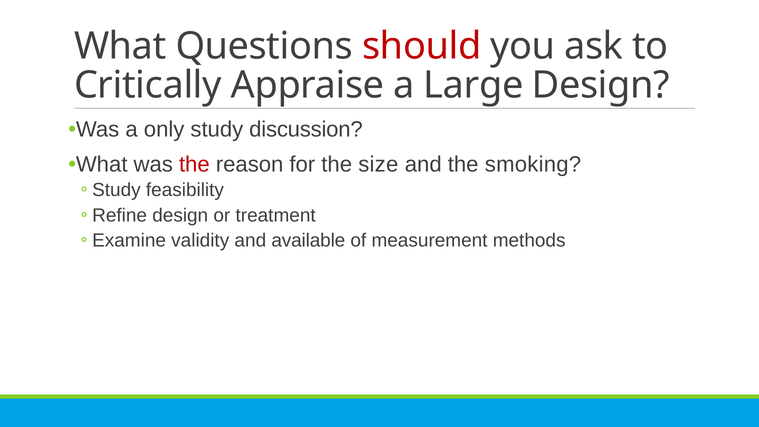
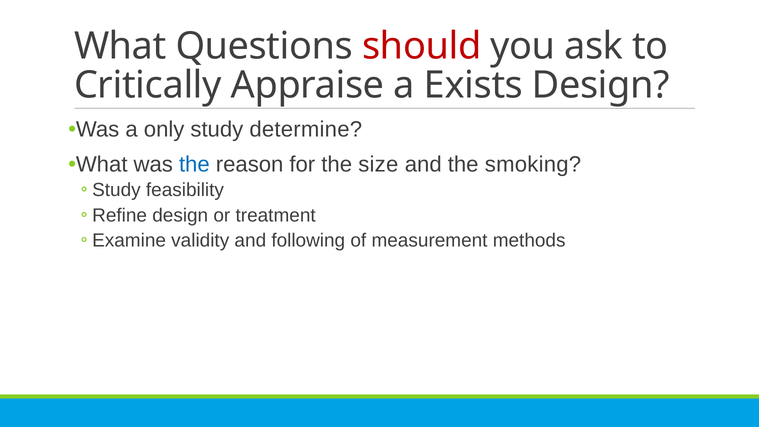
Large: Large -> Exists (473, 85)
discussion: discussion -> determine (306, 130)
the colour: red -> blue (194, 165)
available: available -> following (308, 240)
